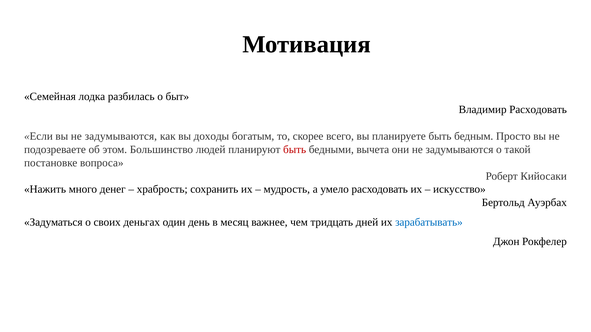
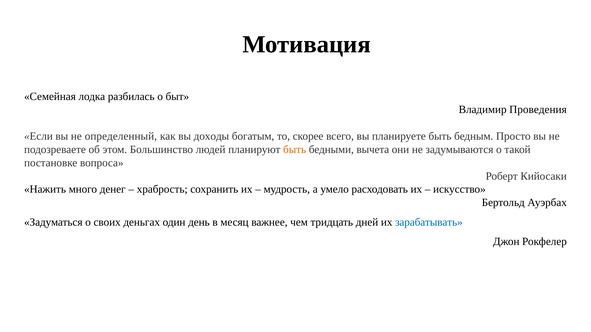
Владимир Расходовать: Расходовать -> Проведения (538, 110)
вы не задумываются: задумываются -> определенный (121, 136)
быть colour: red -> orange (295, 150)
